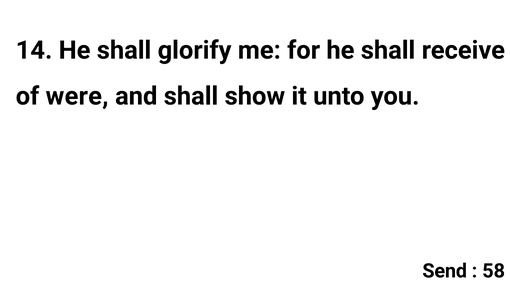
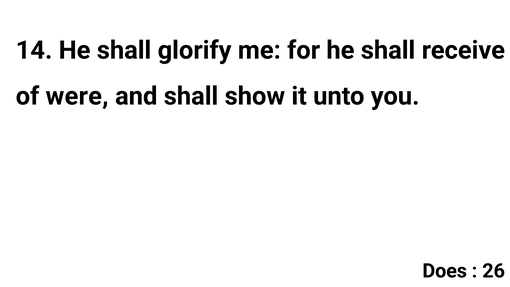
Send: Send -> Does (445, 271)
58: 58 -> 26 (494, 271)
